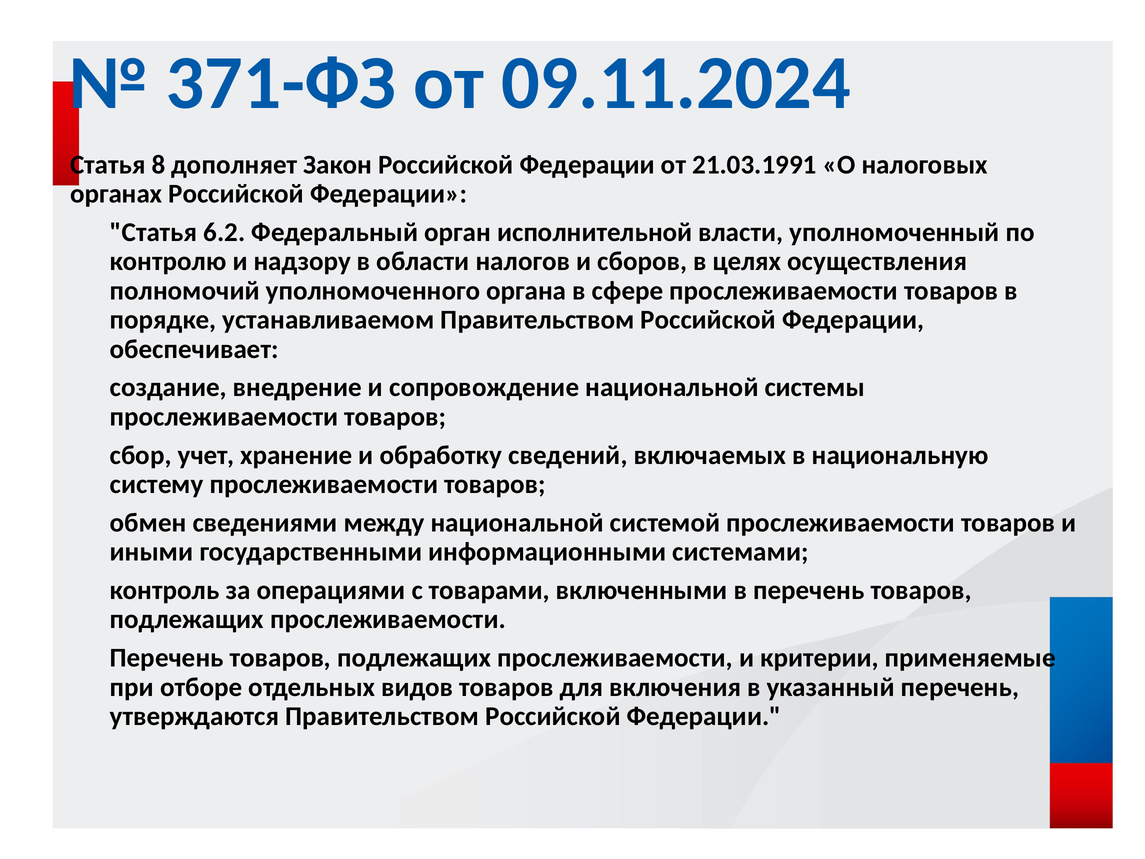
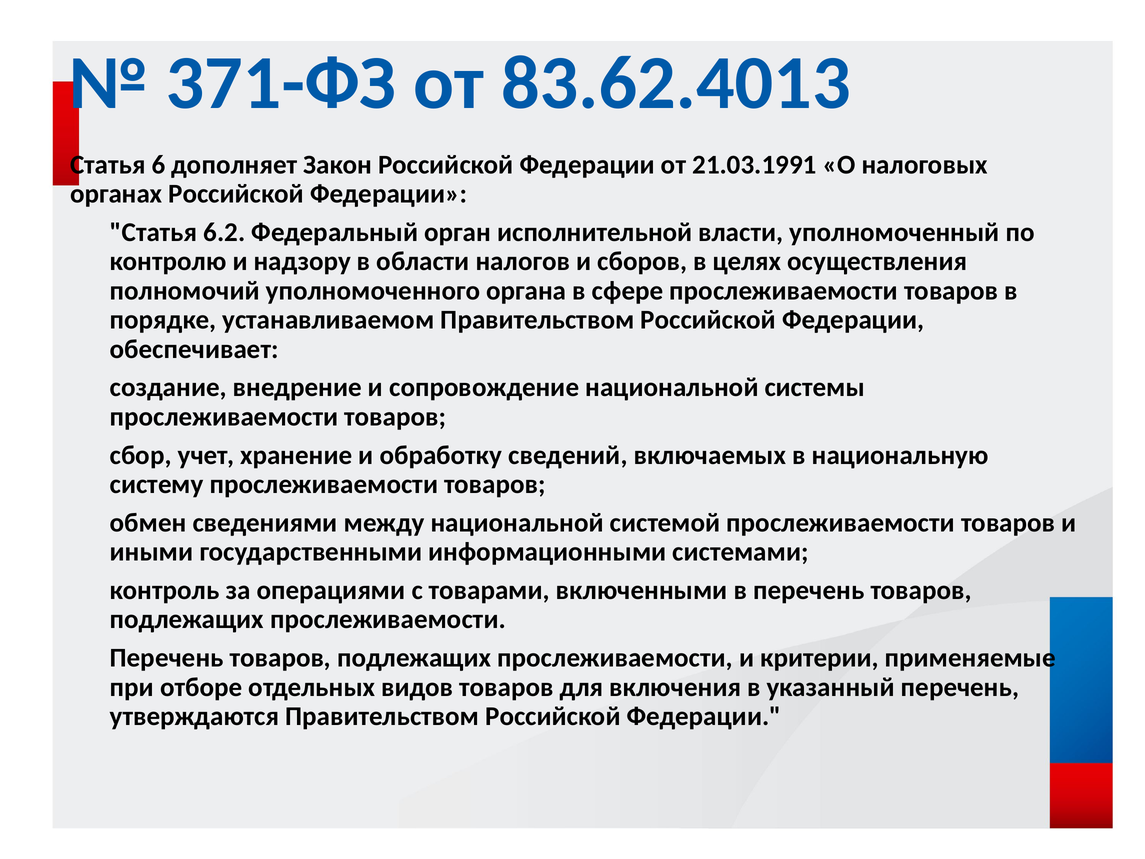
09.11.2024: 09.11.2024 -> 83.62.4013 (676, 83)
8: 8 -> 6 (158, 165)
